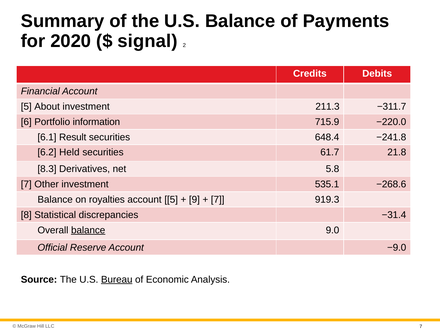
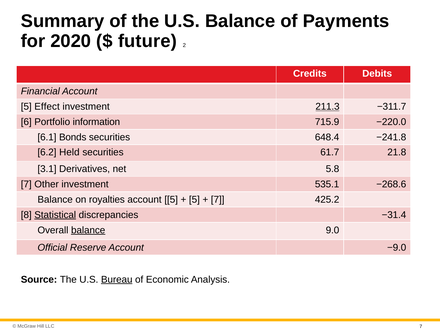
signal: signal -> future (148, 41)
About: About -> Effect (47, 107)
211.3 underline: none -> present (328, 107)
Result: Result -> Bonds (73, 137)
8.3: 8.3 -> 3.1 (47, 169)
9: 9 -> 5 (194, 200)
919.3: 919.3 -> 425.2 (327, 200)
Statistical underline: none -> present (55, 215)
